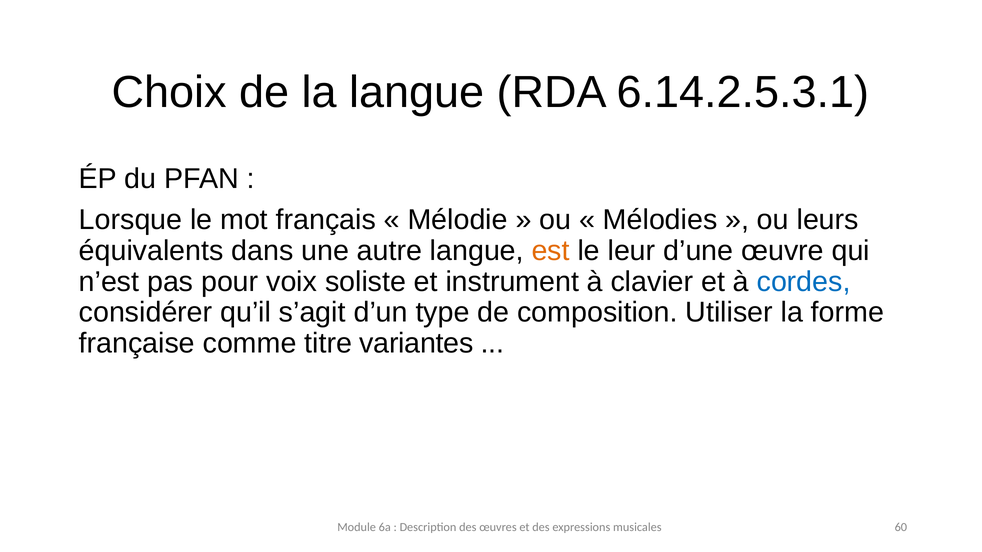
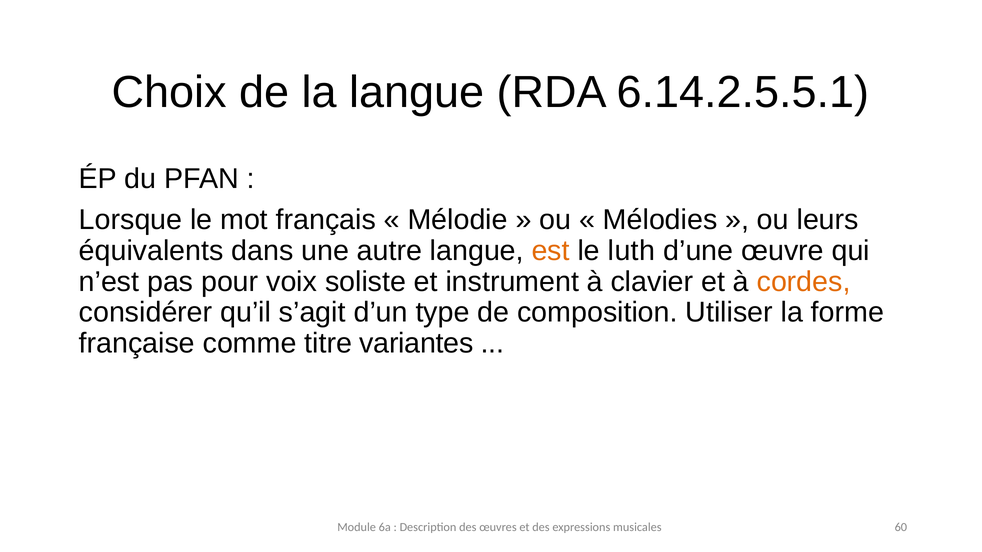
6.14.2.5.3.1: 6.14.2.5.3.1 -> 6.14.2.5.5.1 (743, 93)
leur: leur -> luth (631, 251)
cordes colour: blue -> orange (804, 282)
